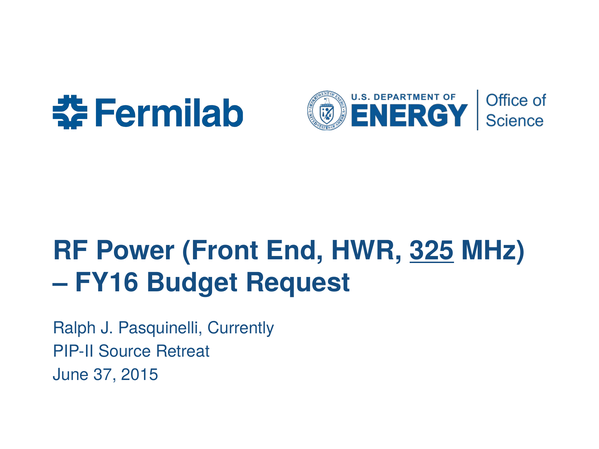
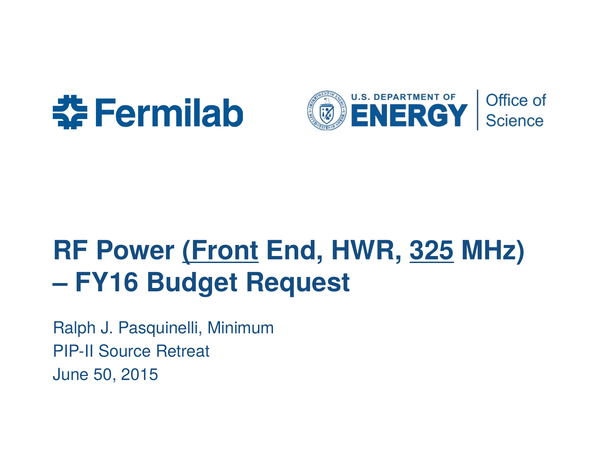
Front underline: none -> present (221, 251)
Currently: Currently -> Minimum (241, 328)
37: 37 -> 50 (105, 375)
